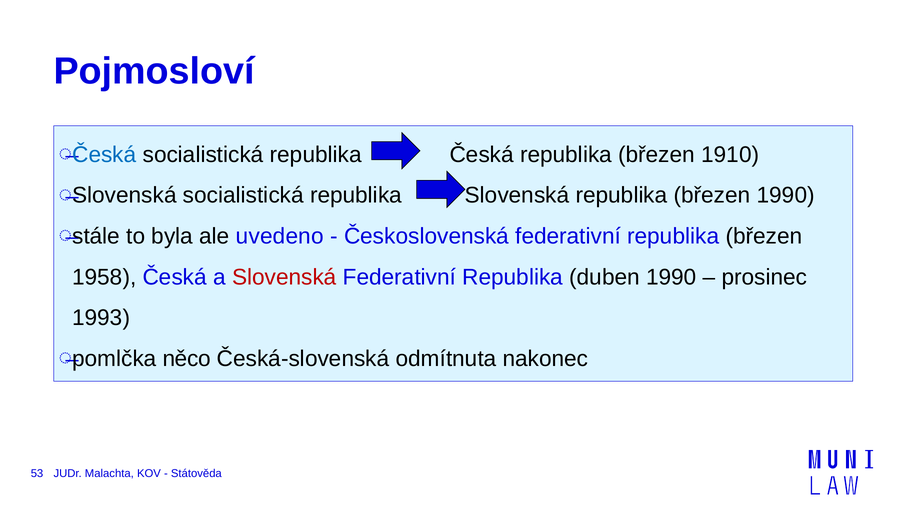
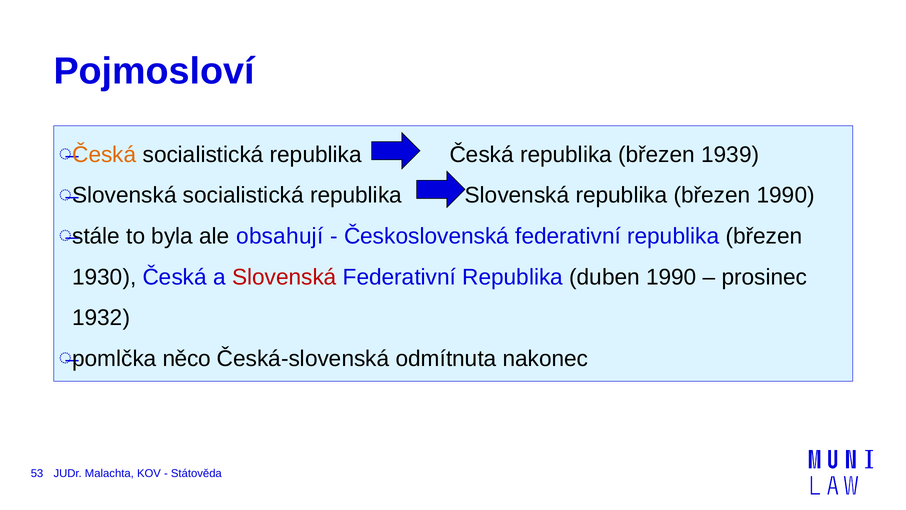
Česká colour: blue -> orange (104, 155)
1910: 1910 -> 1939 (730, 155)
uvedeno: uvedeno -> obsahují (280, 236)
1958: 1958 -> 1930 (104, 277)
1993: 1993 -> 1932 (101, 318)
